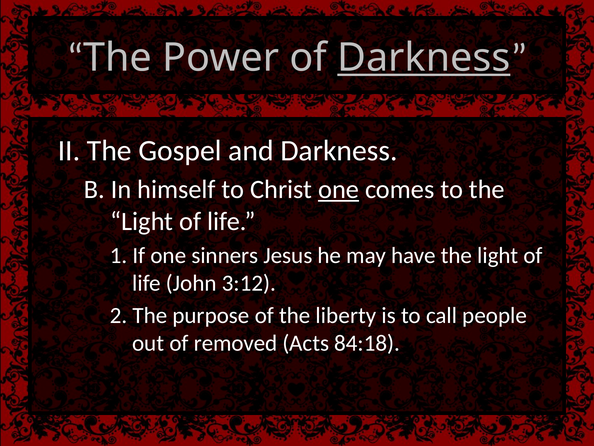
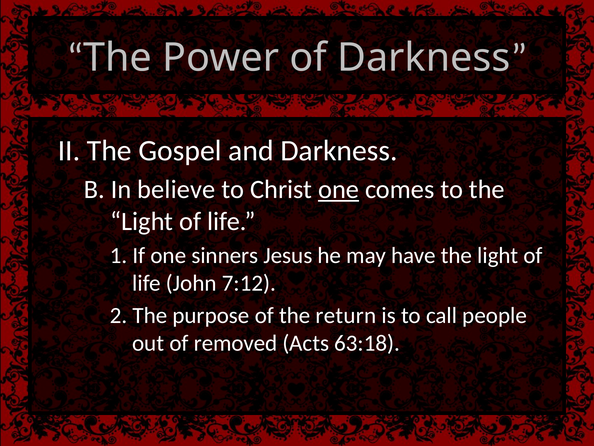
Darkness underline: present -> none (424, 58)
himself: himself -> believe (176, 189)
3:12: 3:12 -> 7:12 (249, 283)
liberty: liberty -> return (346, 315)
84:18: 84:18 -> 63:18 (367, 343)
